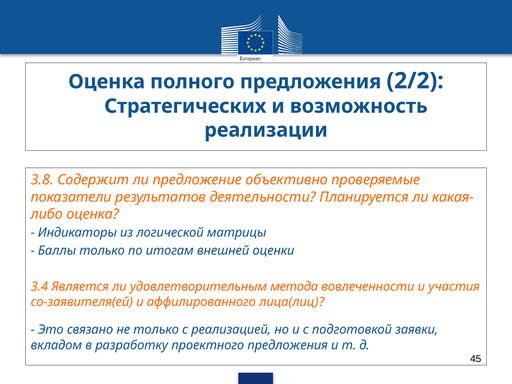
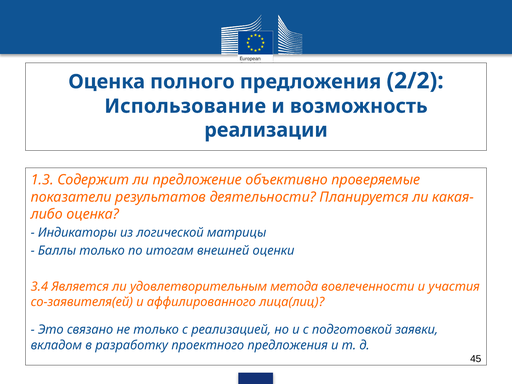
Стратегических: Стратегических -> Использование (185, 106)
3.8: 3.8 -> 1.3 (42, 180)
